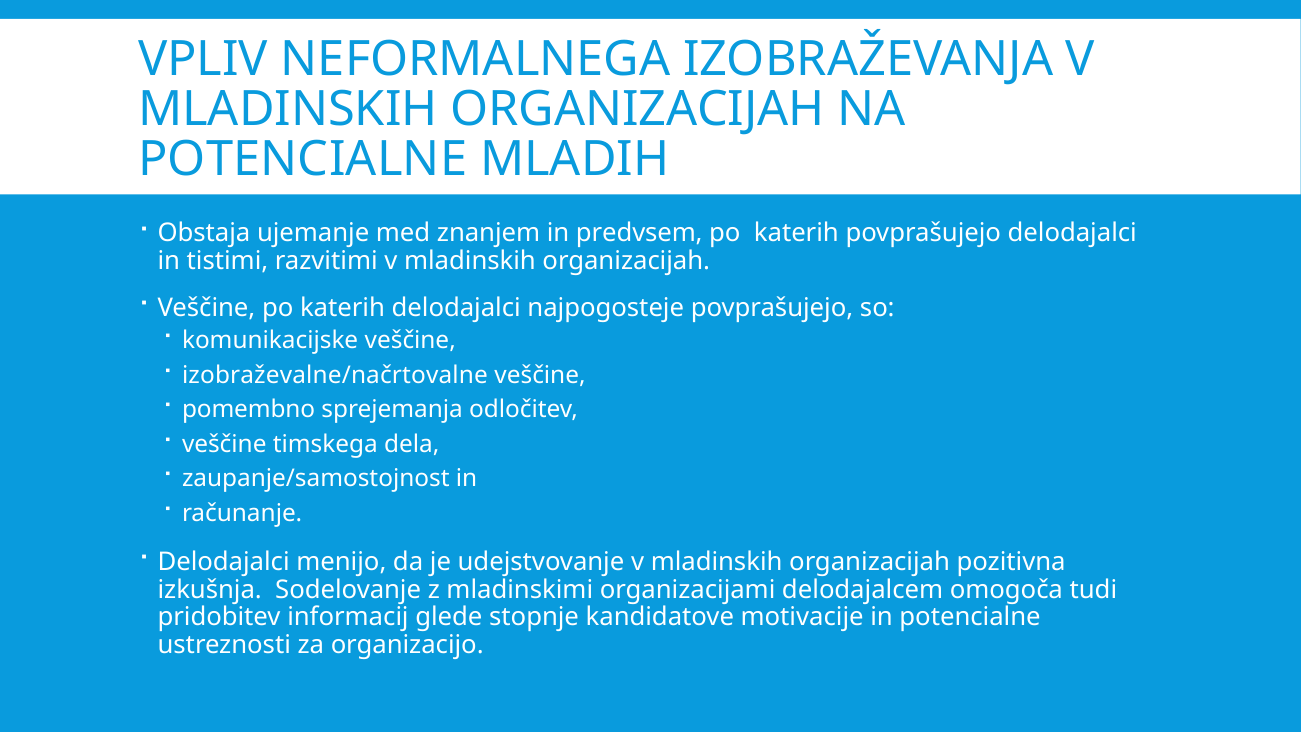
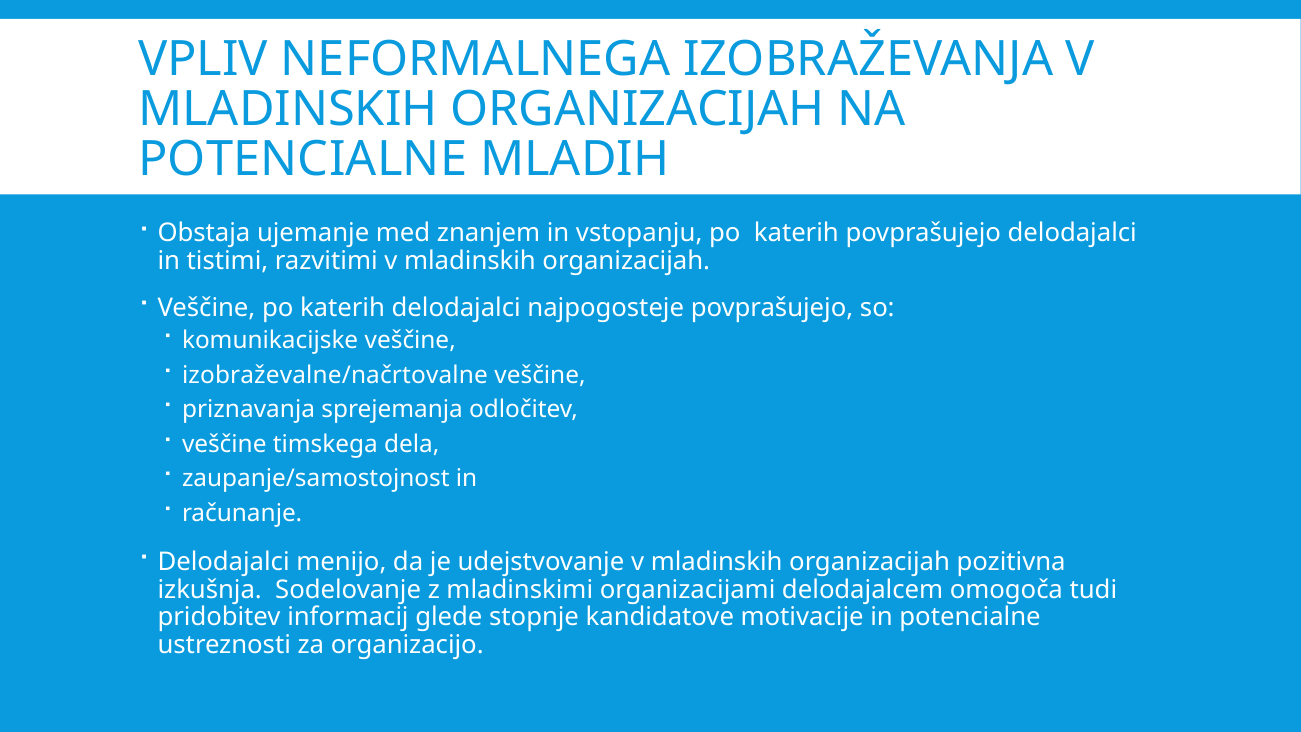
predvsem: predvsem -> vstopanju (639, 233)
pomembno: pomembno -> priznavanja (249, 409)
